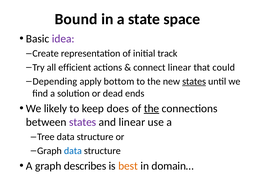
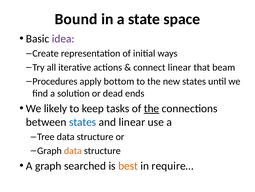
track: track -> ways (167, 53)
efficient: efficient -> iterative (75, 67)
could: could -> beam (224, 67)
Depending: Depending -> Procedures (55, 81)
states underline: present -> none (194, 81)
does: does -> tasks (118, 108)
states colour: purple -> blue (83, 122)
data colour: blue -> orange (73, 150)
describes: describes -> searched (85, 165)
domain…: domain… -> require… (173, 165)
